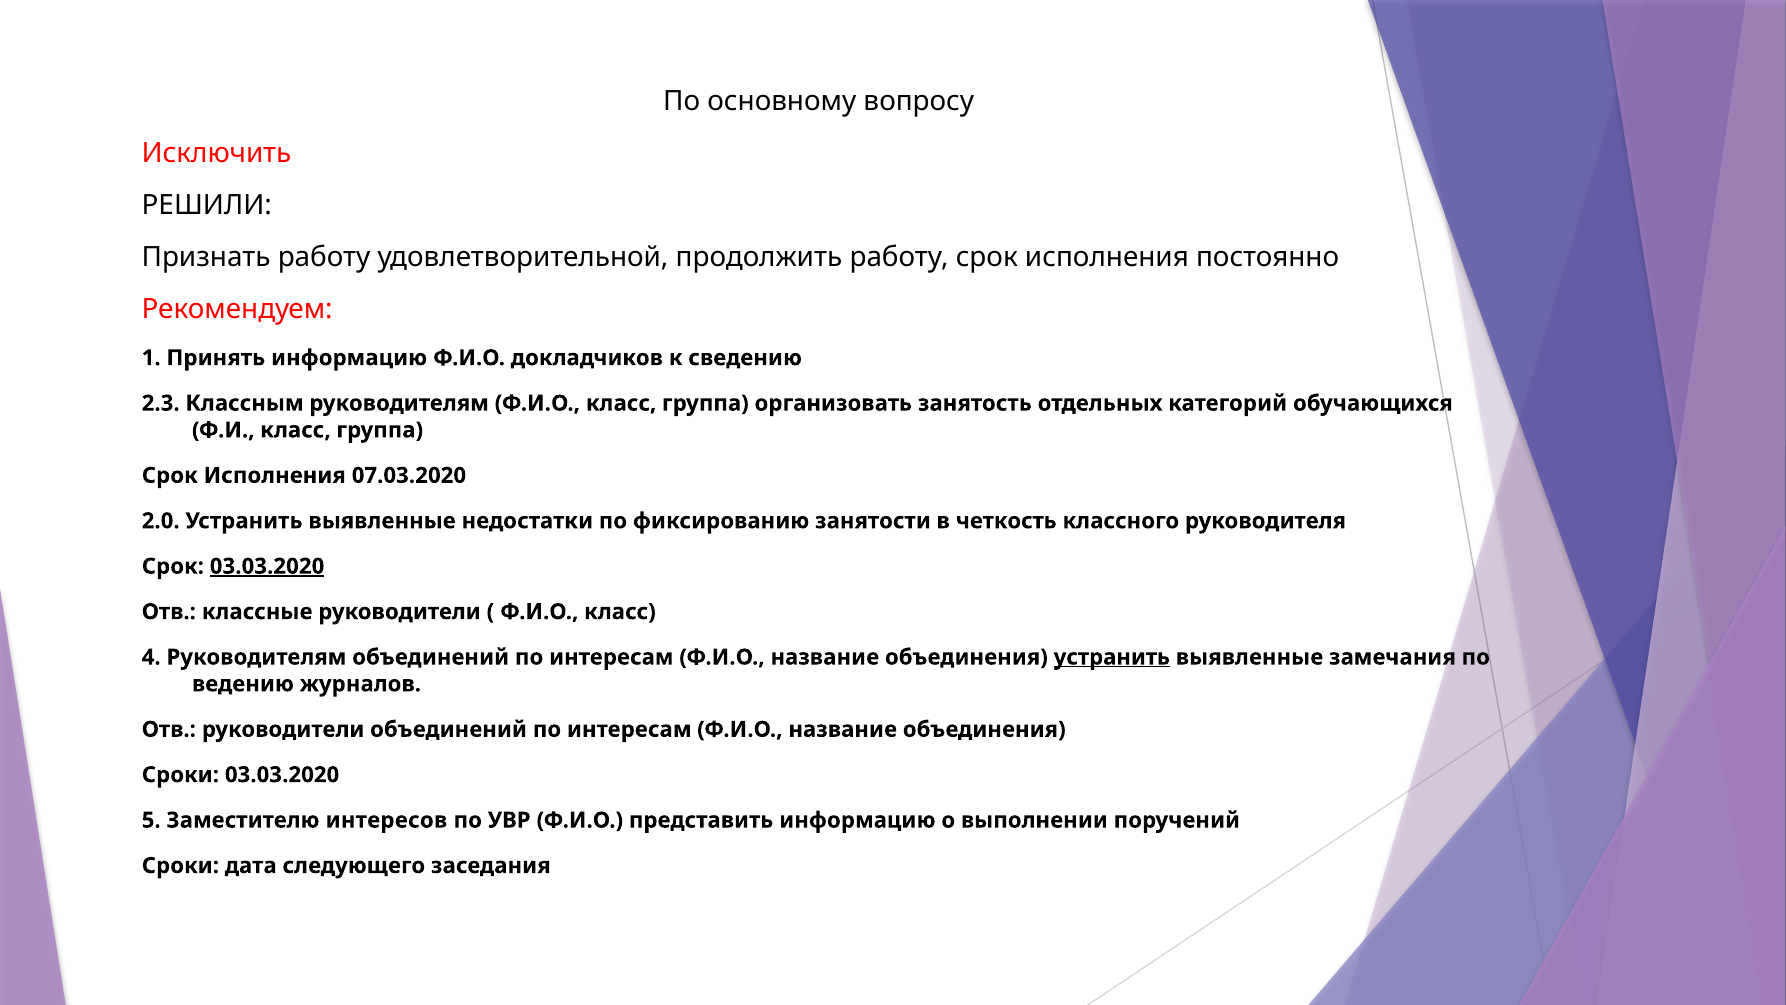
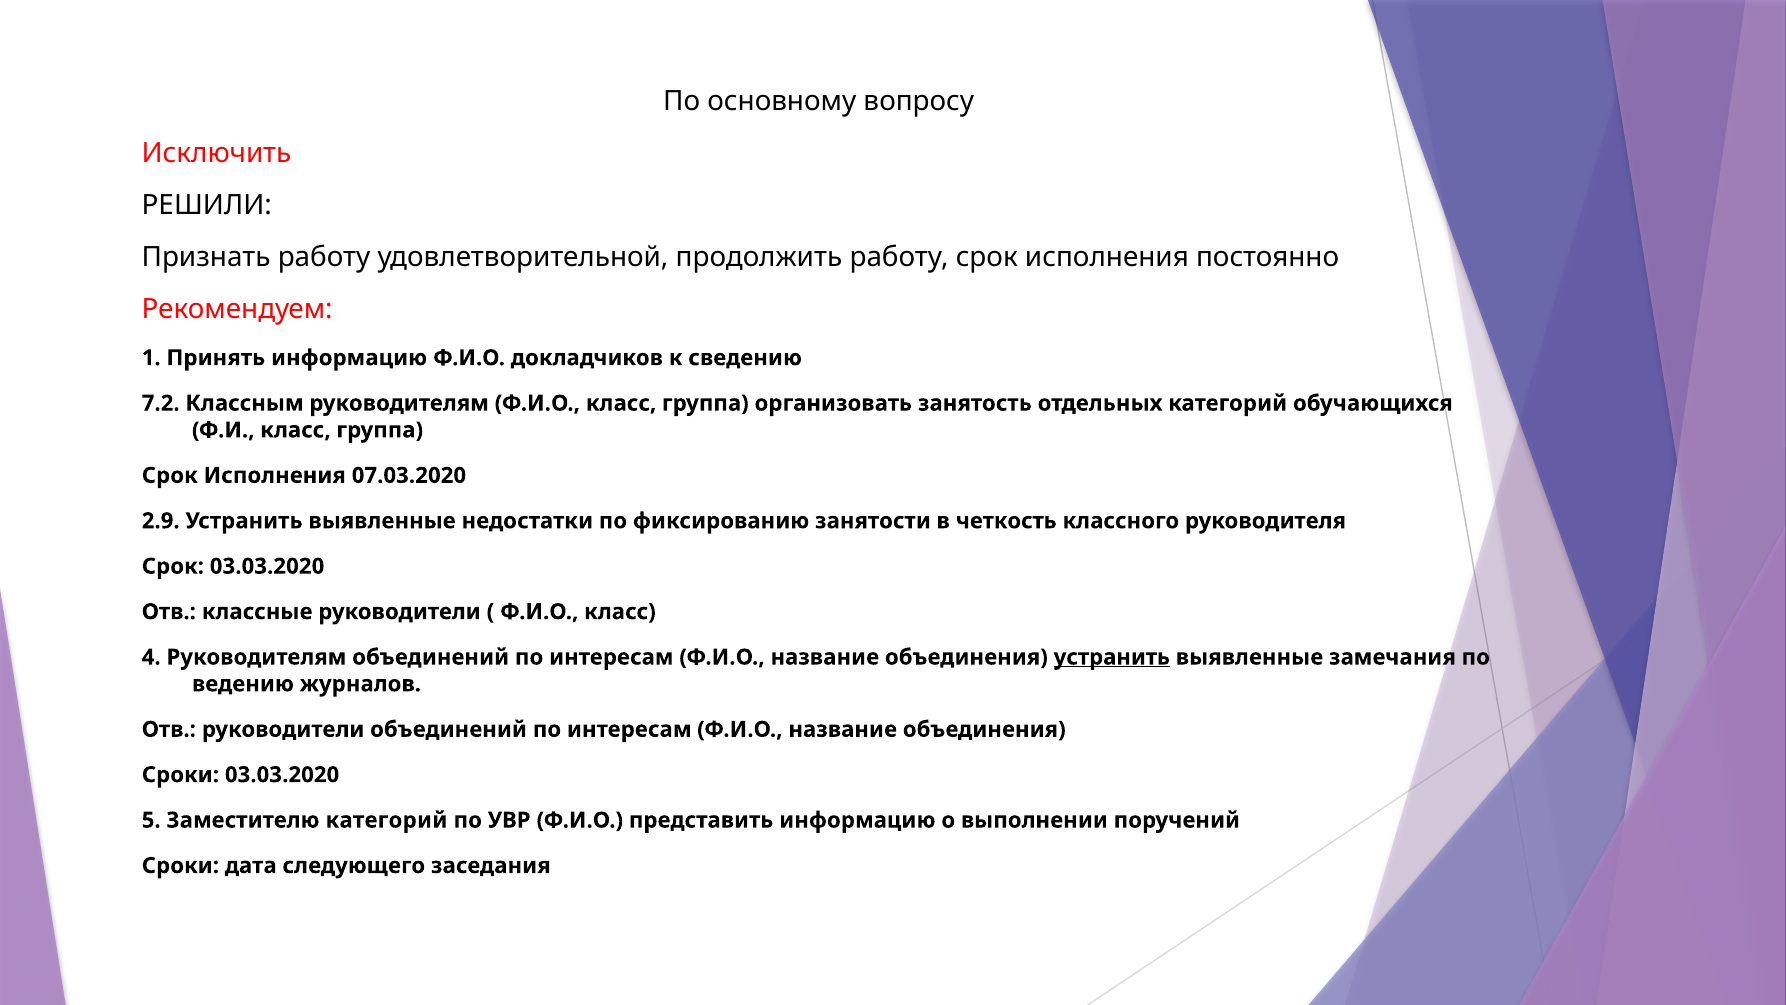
2.3: 2.3 -> 7.2 (161, 403)
2.0: 2.0 -> 2.9 (161, 521)
03.03.2020 underline: present -> none (267, 566)
Заместителю интересов: интересов -> категорий (386, 820)
